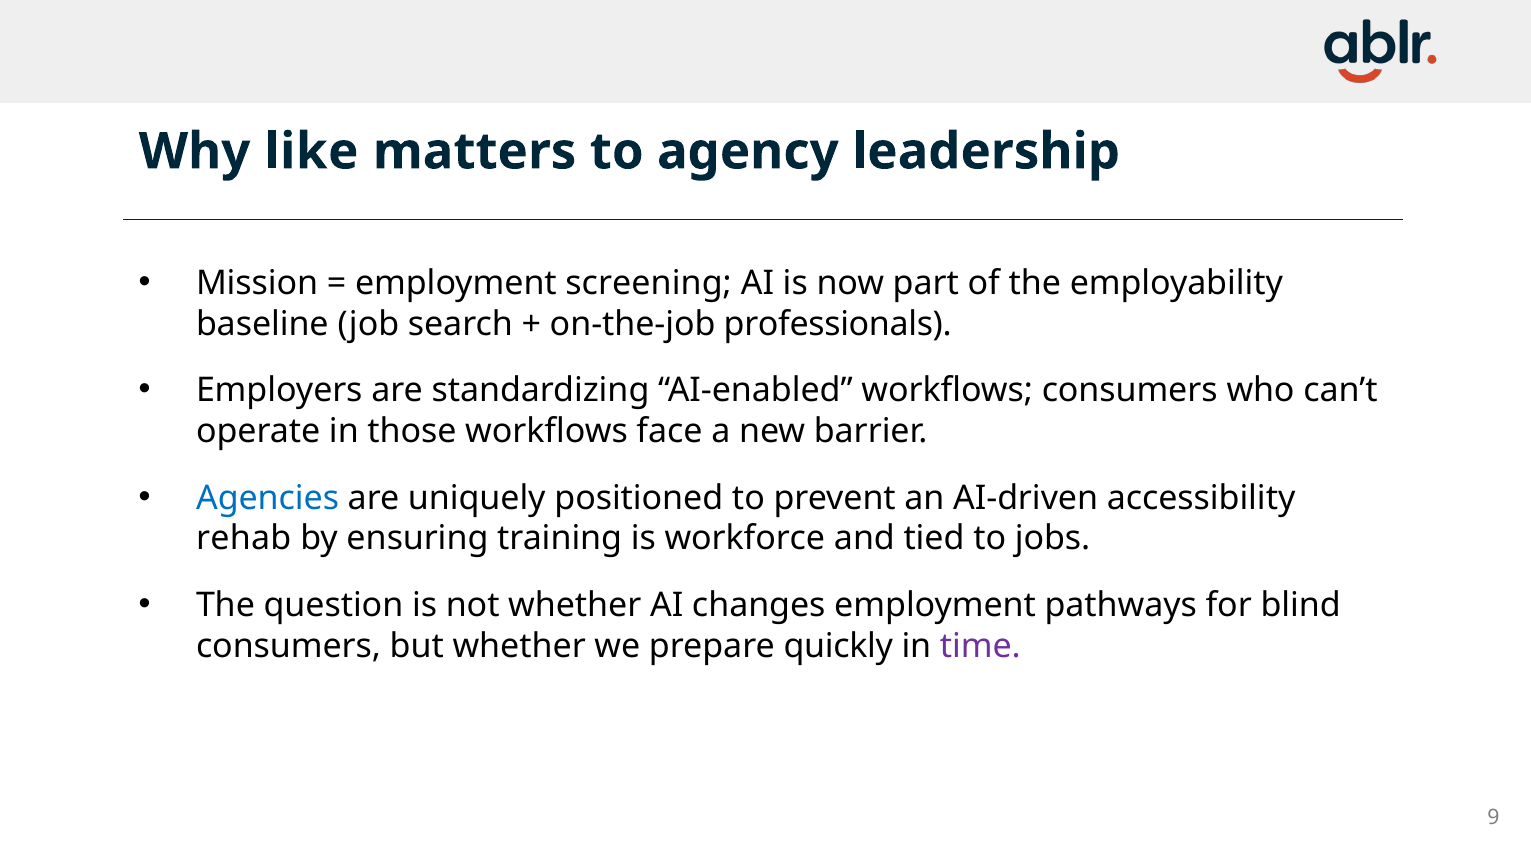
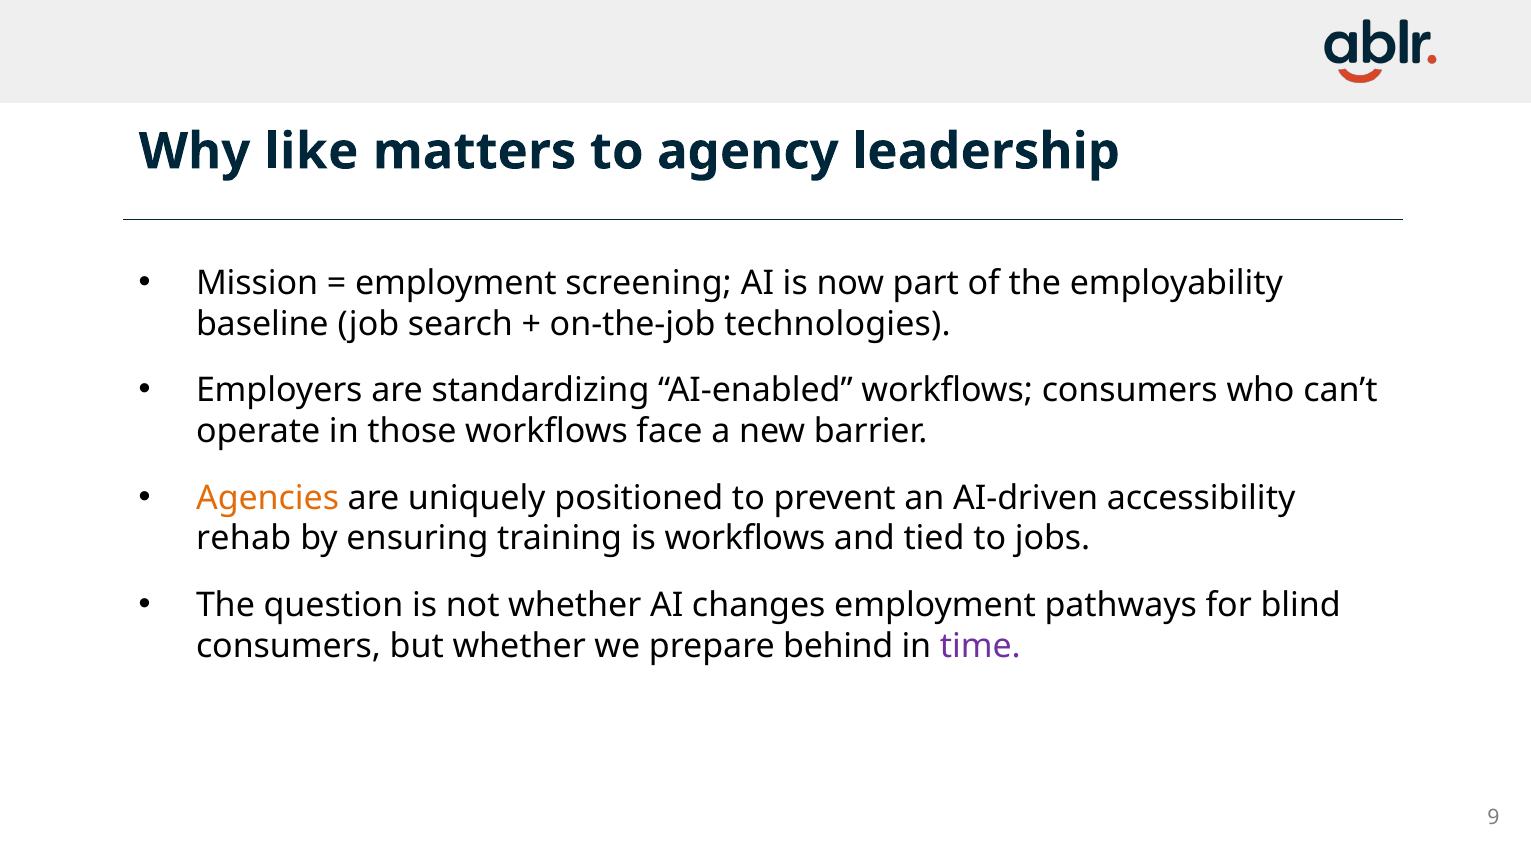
professionals: professionals -> technologies (837, 324)
Agencies colour: blue -> orange (268, 498)
is workforce: workforce -> workflows (745, 539)
quickly: quickly -> behind (838, 646)
